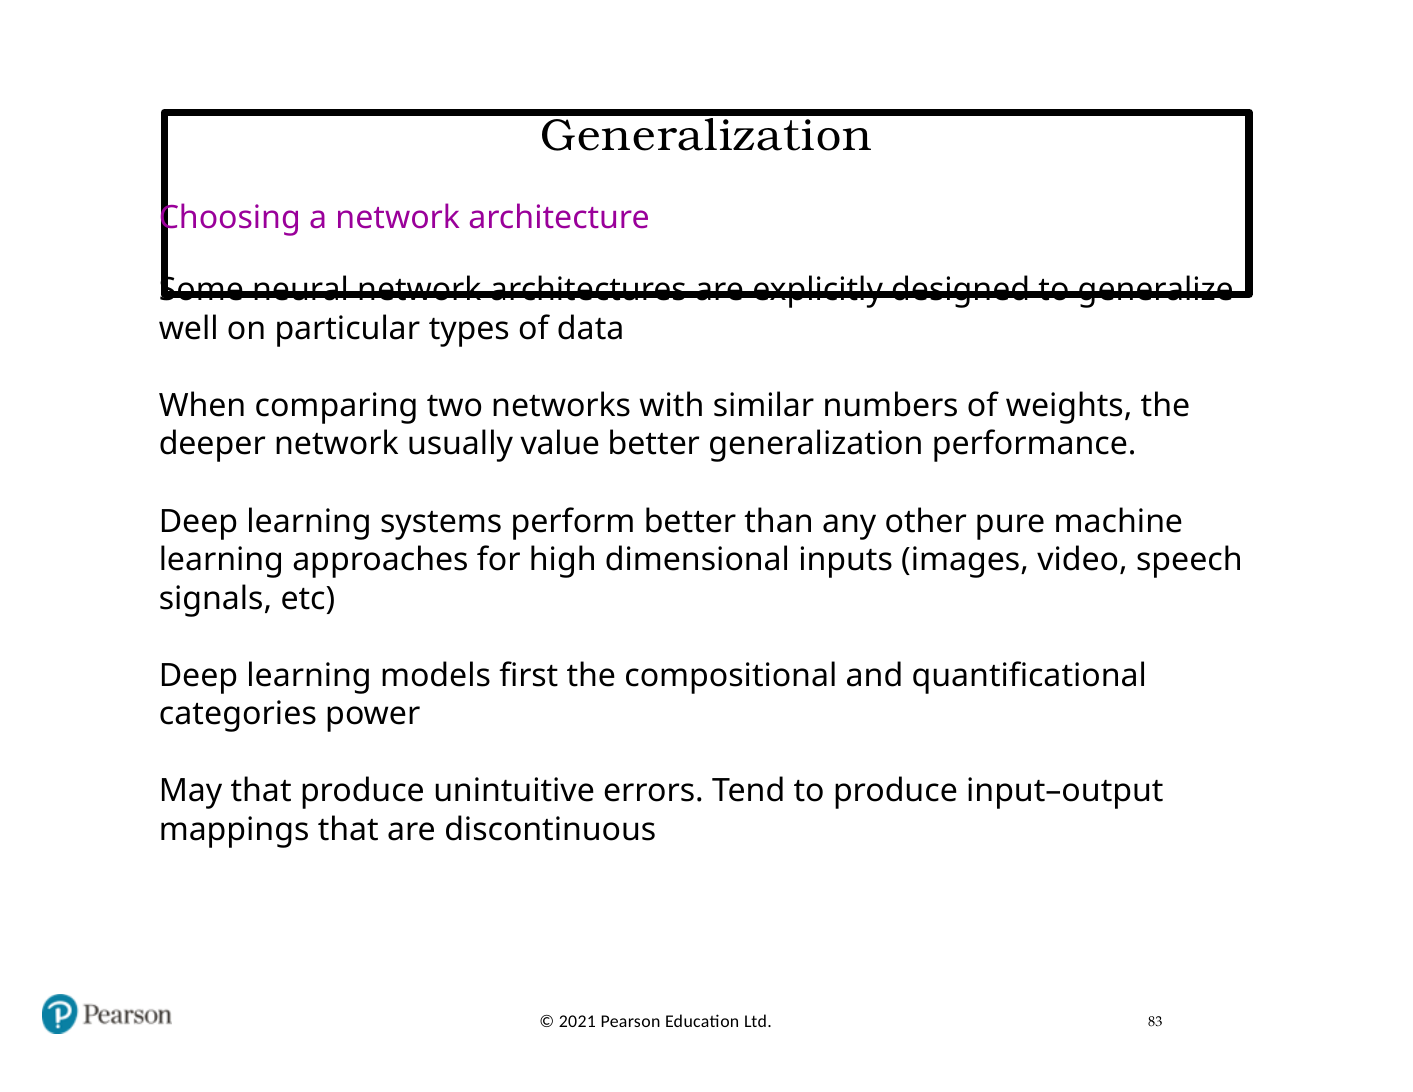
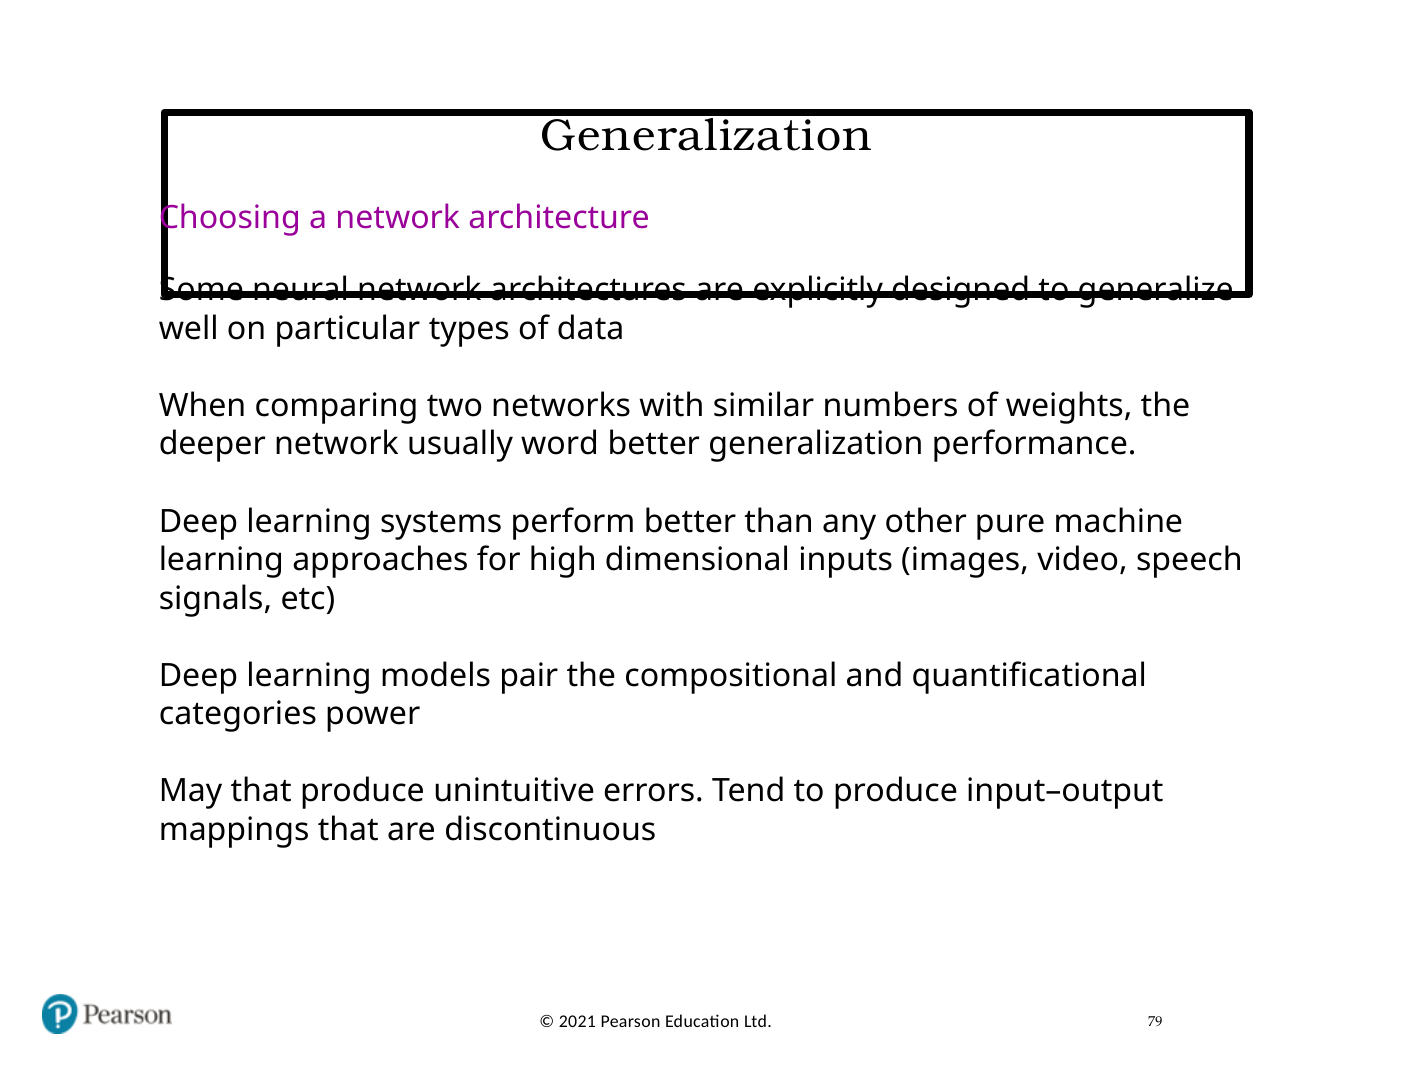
value: value -> word (560, 444)
first: first -> pair (529, 676)
83: 83 -> 79 (1155, 1022)
